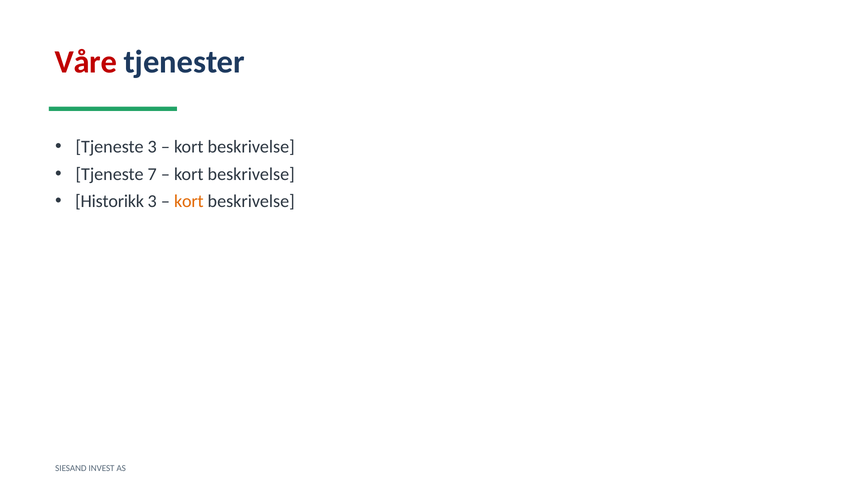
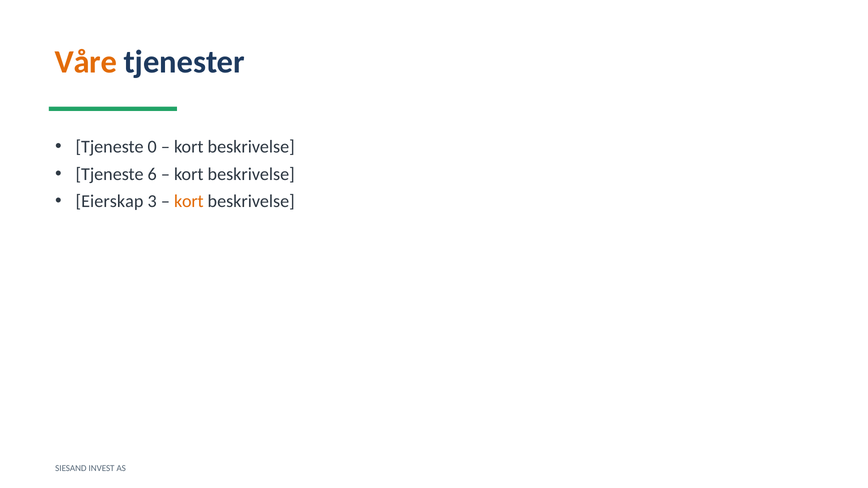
Våre colour: red -> orange (86, 62)
Tjeneste 3: 3 -> 0 (152, 147)
7: 7 -> 6 (152, 174)
Historikk: Historikk -> Eierskap (110, 201)
